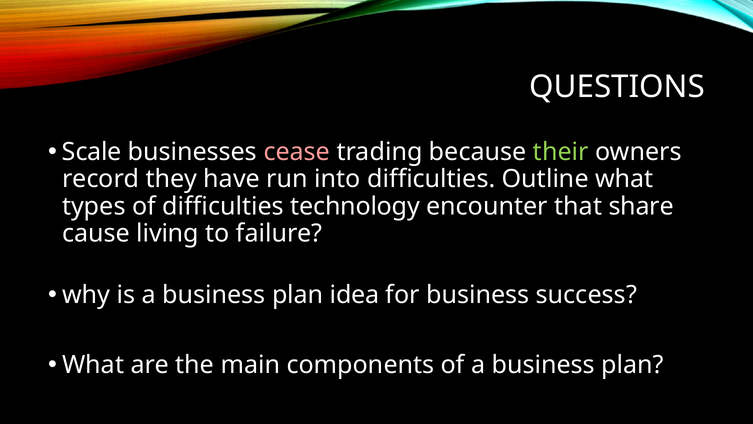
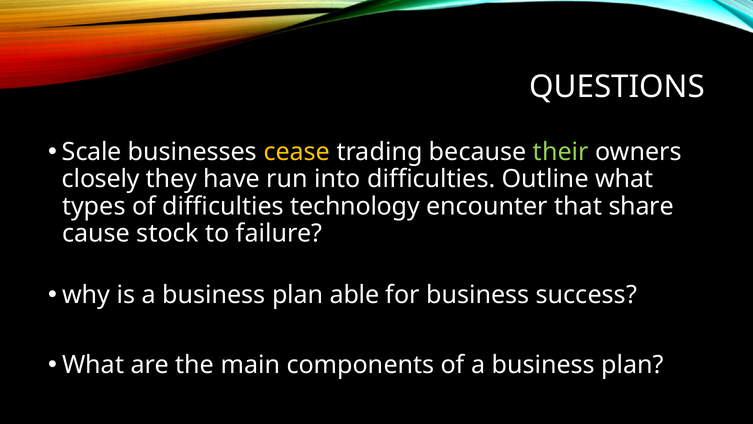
cease colour: pink -> yellow (297, 152)
record: record -> closely (101, 179)
living: living -> stock (167, 233)
idea: idea -> able (355, 295)
